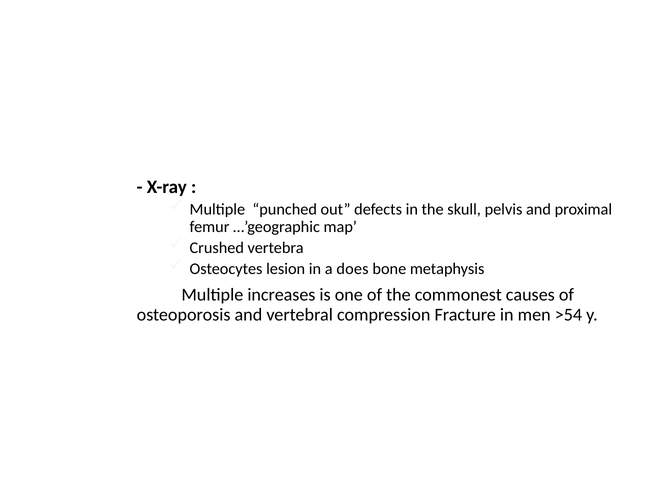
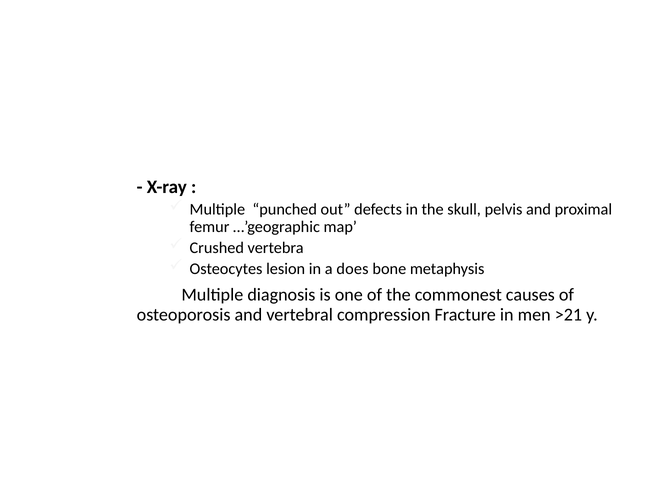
increases: increases -> diagnosis (281, 295)
>54: >54 -> >21 (568, 315)
